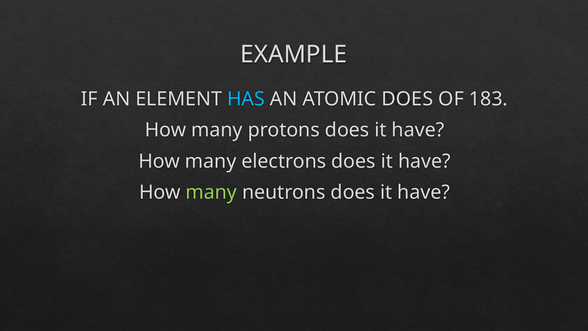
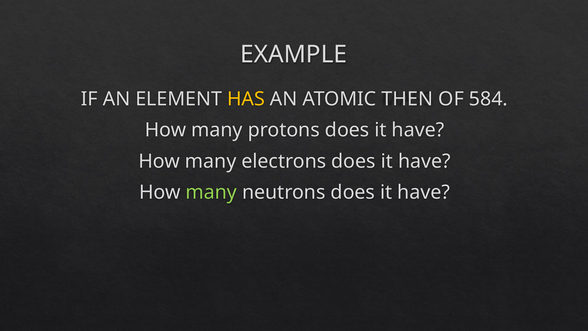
HAS colour: light blue -> yellow (246, 99)
ATOMIC DOES: DOES -> THEN (407, 99)
183: 183 -> 584 (488, 99)
